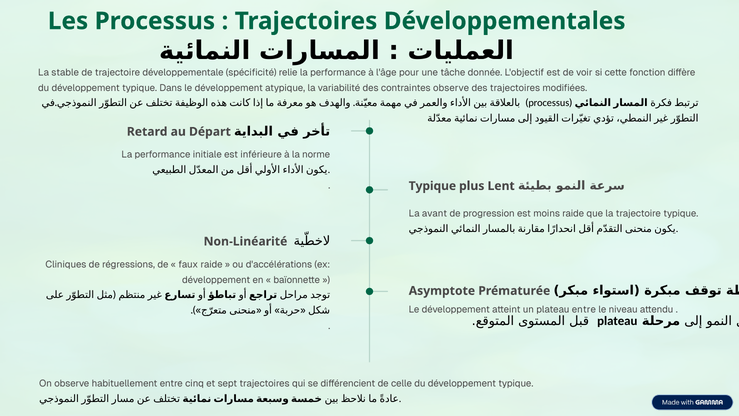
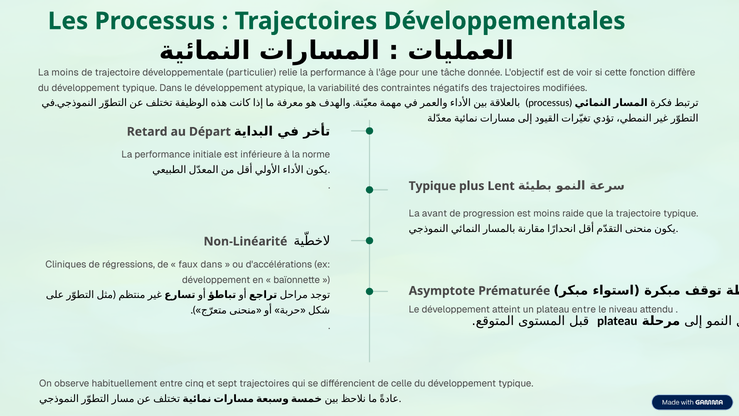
La stable: stable -> moins (65, 72)
spécificité: spécificité -> particulier (251, 72)
contraintes observe: observe -> négatifs (451, 88)
faux raide: raide -> dans (211, 264)
